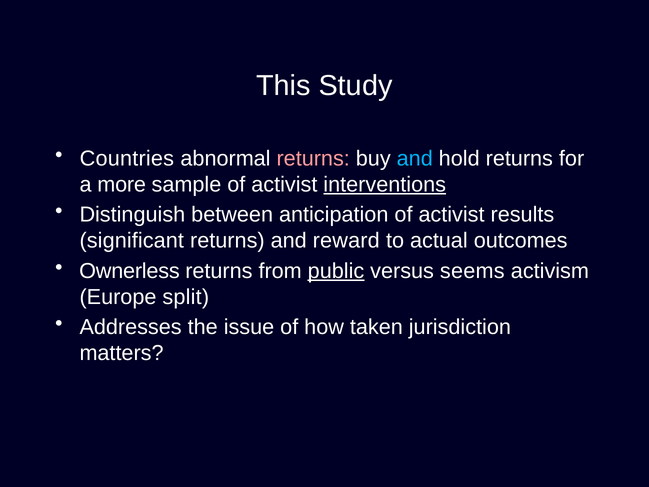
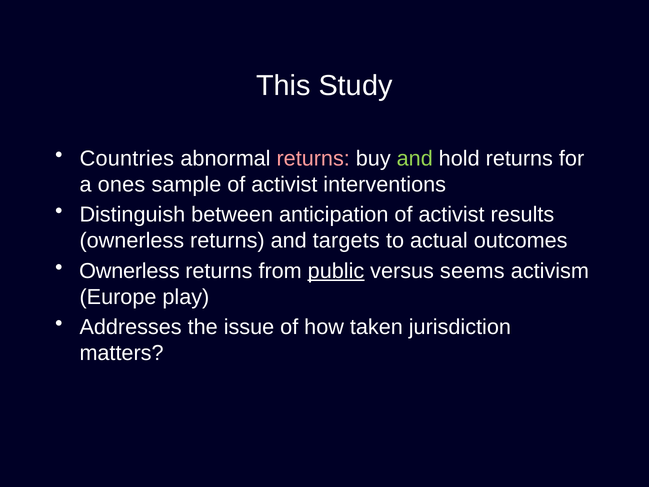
and colour: light blue -> light green (415, 158)
more: more -> ones (121, 184)
interventions underline: present -> none (385, 184)
significant: significant -> ownerless (132, 241)
reward: reward -> targets (346, 241)
split: split -> play (186, 297)
